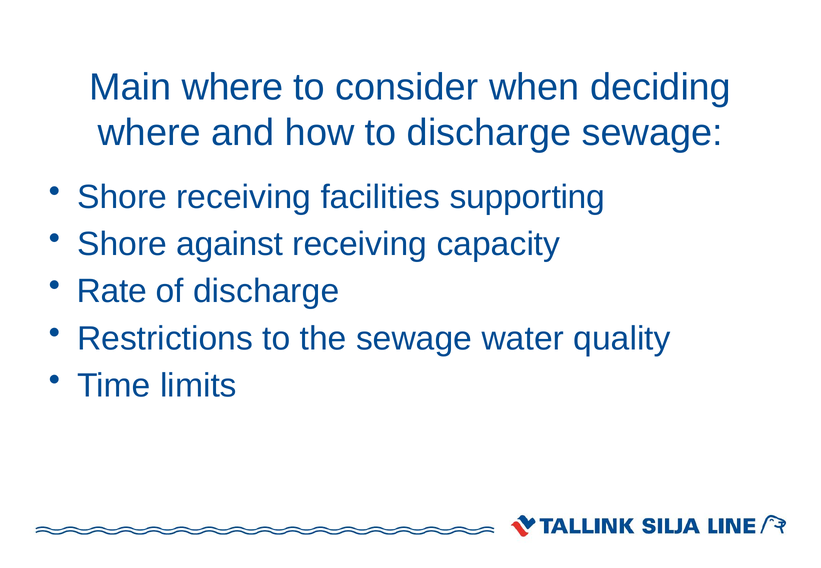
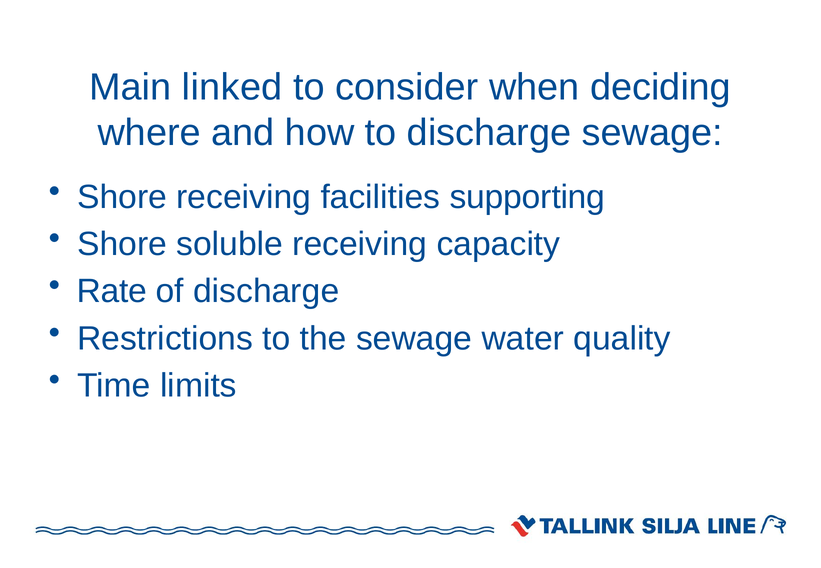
Main where: where -> linked (232, 87)
against: against -> soluble (230, 244)
